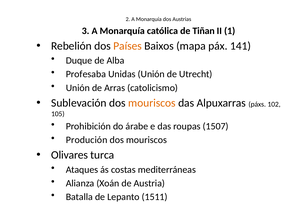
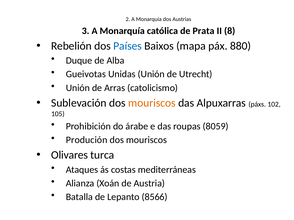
Tiñan: Tiñan -> Prata (204, 31)
1: 1 -> 8 (230, 31)
Países colour: orange -> blue (128, 46)
141: 141 -> 880 (241, 46)
Profesaba: Profesaba -> Gueivotas (86, 74)
1507: 1507 -> 8059 (216, 127)
1511: 1511 -> 8566 (155, 197)
